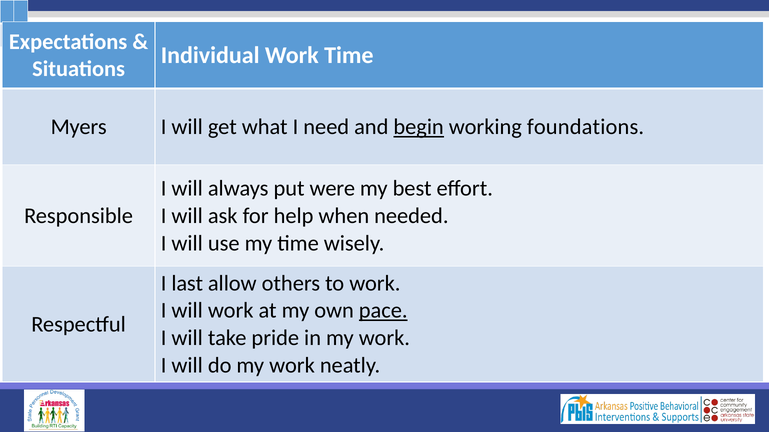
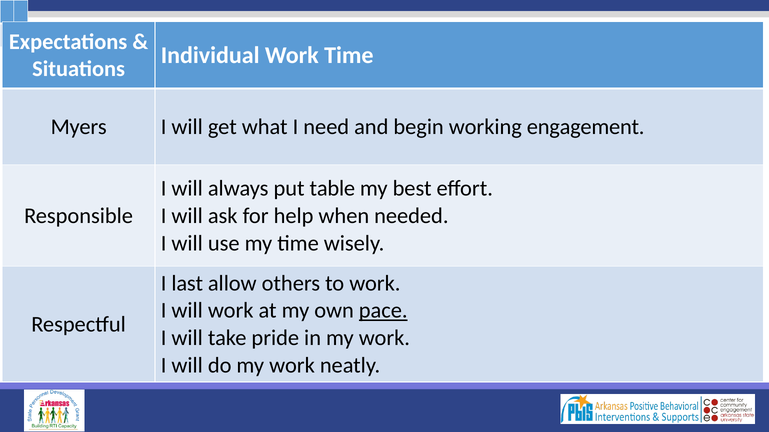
begin underline: present -> none (419, 127)
foundations: foundations -> engagement (586, 127)
were: were -> table (332, 189)
